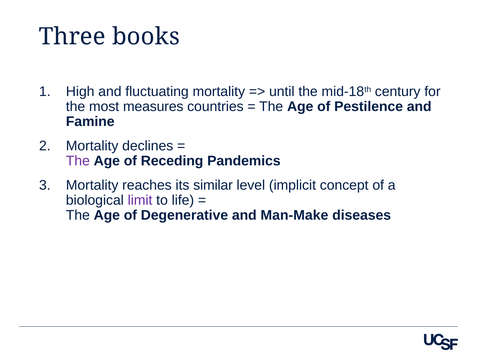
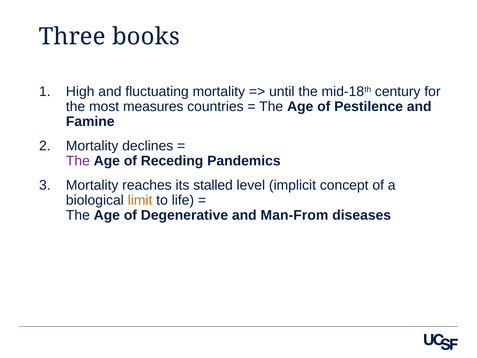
similar: similar -> stalled (213, 185)
limit colour: purple -> orange (140, 200)
Man-Make: Man-Make -> Man-From (294, 215)
